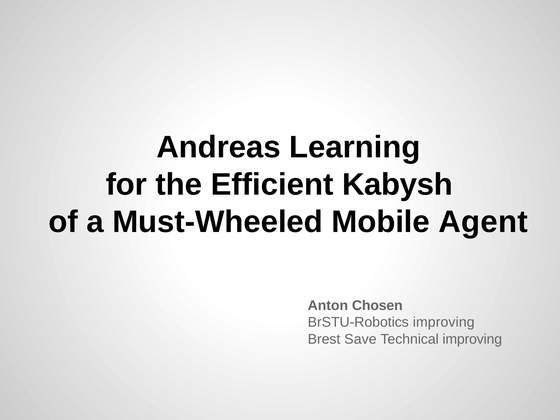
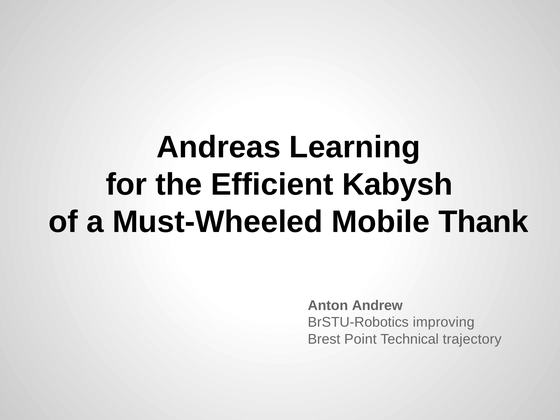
Agent: Agent -> Thank (483, 222)
Chosen: Chosen -> Andrew (377, 305)
Save: Save -> Point (360, 339)
Technical improving: improving -> trajectory (472, 339)
